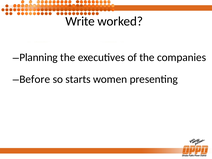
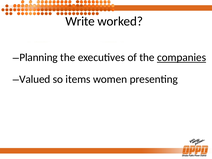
companies underline: none -> present (182, 57)
Before: Before -> Valued (35, 79)
starts: starts -> items (78, 79)
